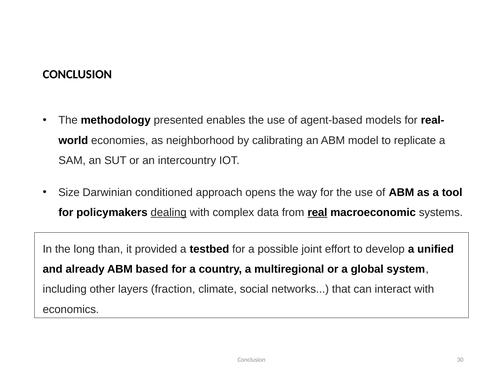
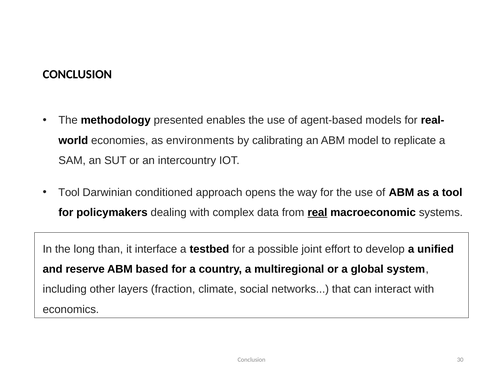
neighborhood: neighborhood -> environments (200, 140)
Size: Size -> Tool (69, 193)
dealing underline: present -> none (169, 213)
provided: provided -> interface (156, 249)
already: already -> reserve (85, 269)
